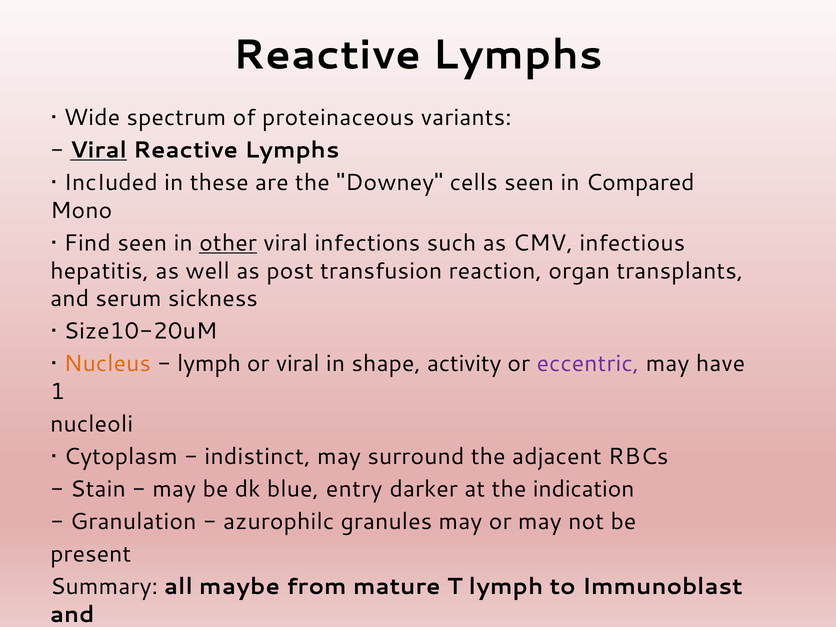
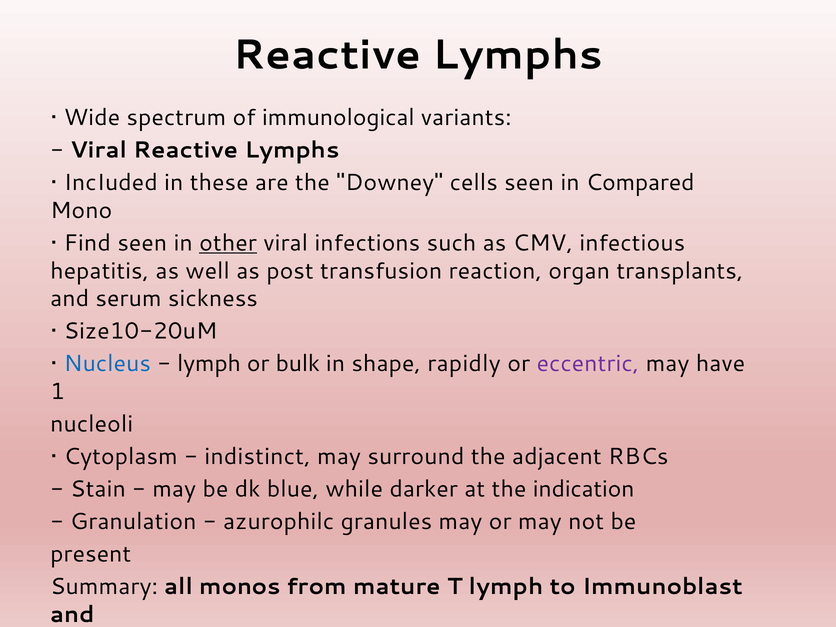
proteinaceous: proteinaceous -> immunological (338, 118)
Viral underline: present -> none (99, 150)
Nucleus colour: orange -> blue (107, 364)
or viral: viral -> bulk (298, 364)
activity: activity -> rapidly (464, 364)
entry: entry -> while (354, 489)
maybe: maybe -> monos (240, 587)
